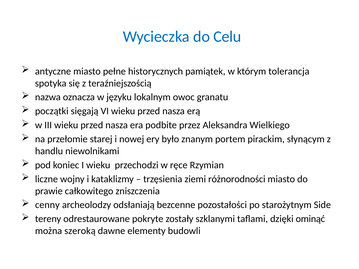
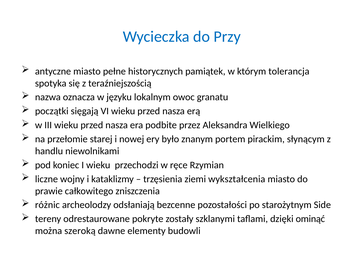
Celu: Celu -> Przy (227, 37)
różnorodności: różnorodności -> wykształcenia (237, 179)
cenny: cenny -> różnic (47, 205)
